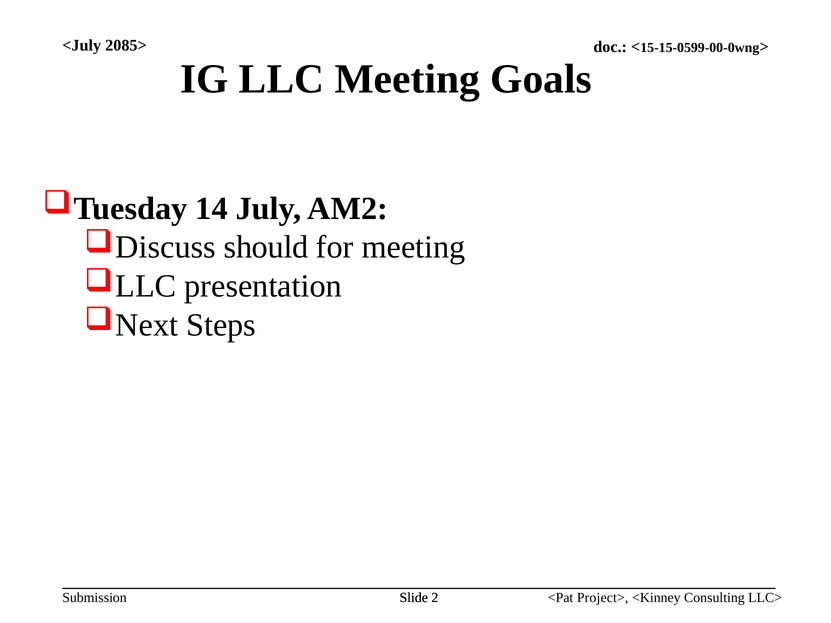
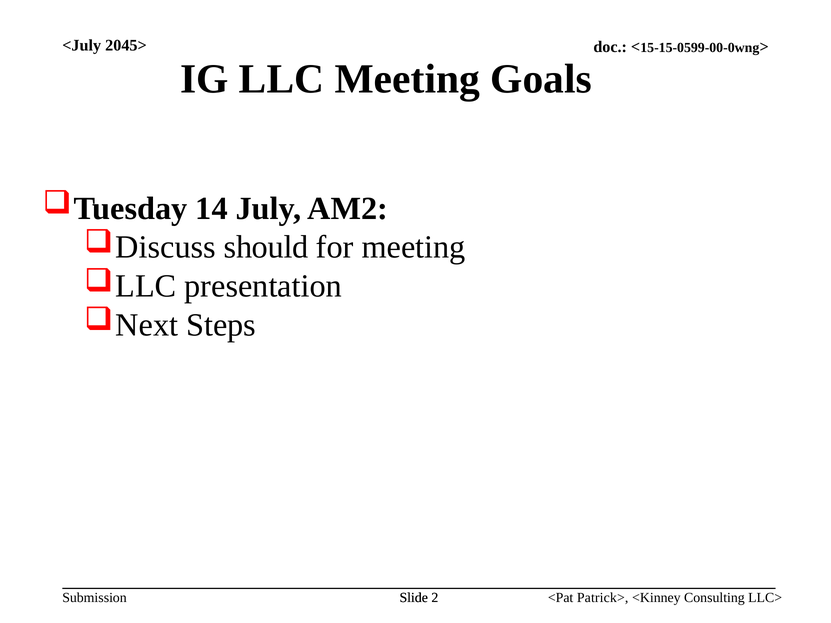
2085>: 2085> -> 2045> (126, 46)
Project>: Project> -> Patrick> (603, 598)
